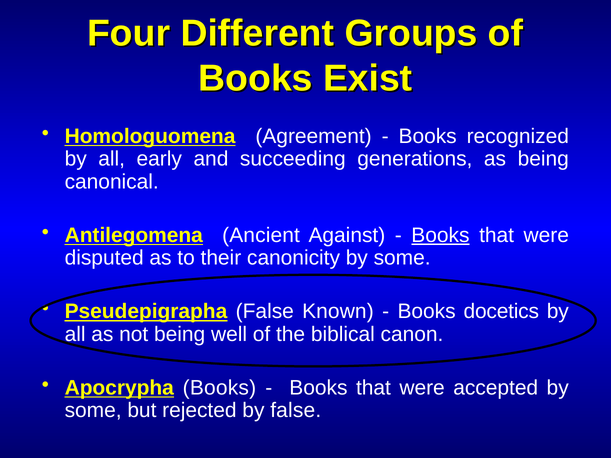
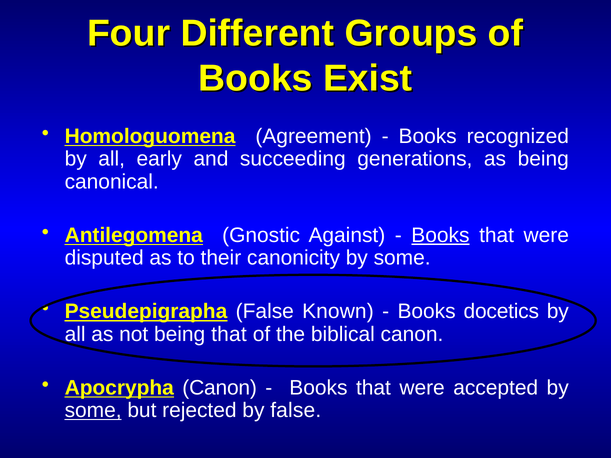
Ancient: Ancient -> Gnostic (261, 235)
being well: well -> that (229, 334)
Apocrypha Books: Books -> Canon (220, 388)
some underline: none -> present (93, 411)
